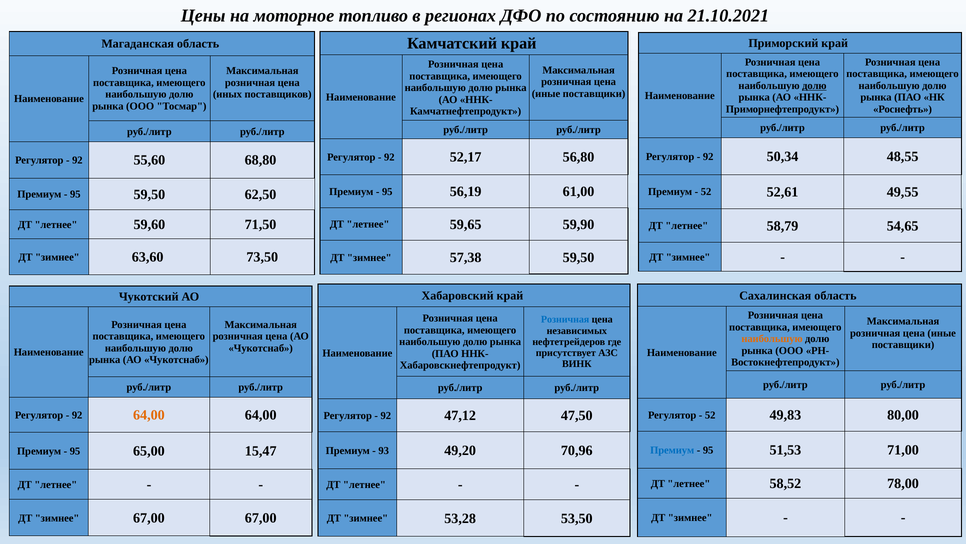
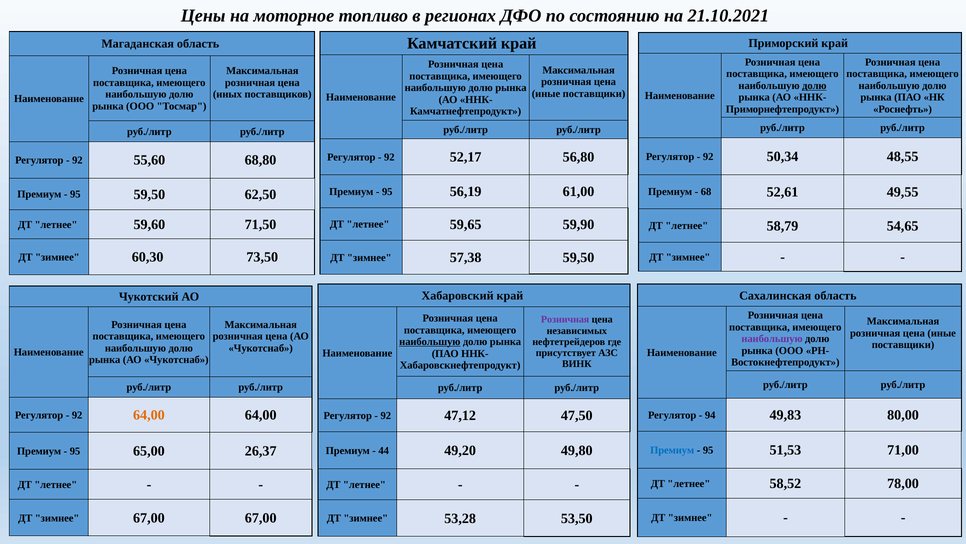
52: 52 -> 68 (706, 192)
63,60: 63,60 -> 60,30 (148, 257)
Розничная colour: blue -> purple (565, 319)
наибольшую colour: orange -> purple (772, 339)
наибольшую underline: none -> present (430, 341)
52: 52 -> 94 (710, 415)
93: 93 -> 44 (384, 450)
70,96: 70,96 -> 49,80 (577, 450)
15,47: 15,47 -> 26,37 (261, 451)
